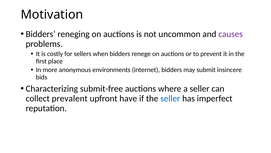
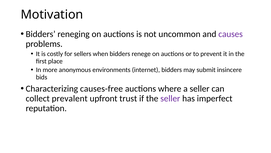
submit-free: submit-free -> causes-free (101, 88)
have: have -> trust (128, 98)
seller colour: blue -> purple (170, 98)
